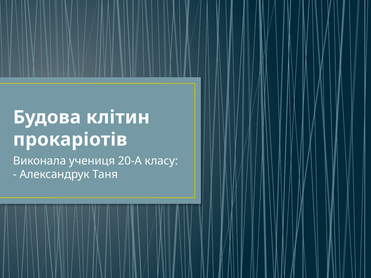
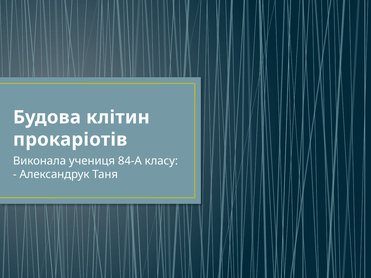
20-А: 20-А -> 84-А (130, 161)
